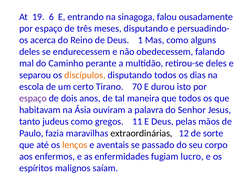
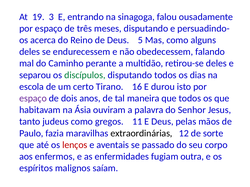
6: 6 -> 3 (51, 17)
1: 1 -> 5 (140, 40)
discípulos colour: orange -> green (85, 75)
70: 70 -> 16 (137, 87)
lenços colour: orange -> red (75, 145)
lucro: lucro -> outra (192, 157)
